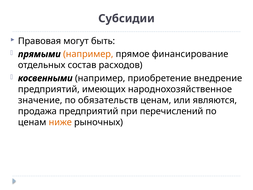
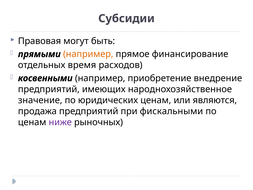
состав: состав -> время (82, 65)
обязательств: обязательств -> юридических (108, 100)
перечислений: перечислений -> фискальными (171, 111)
ниже colour: orange -> purple (60, 122)
